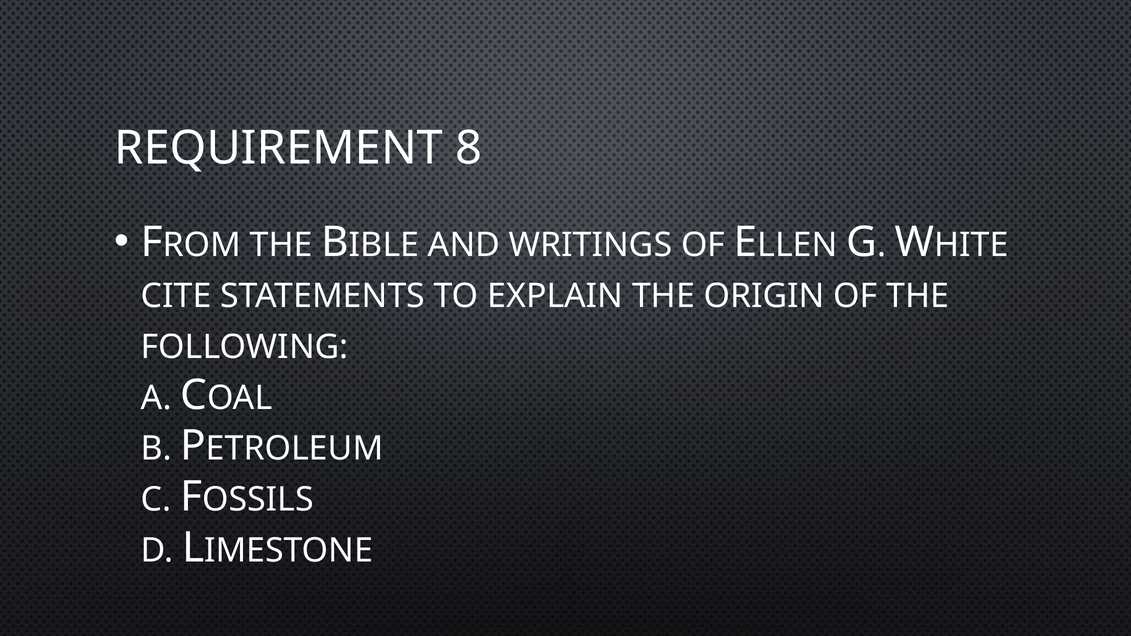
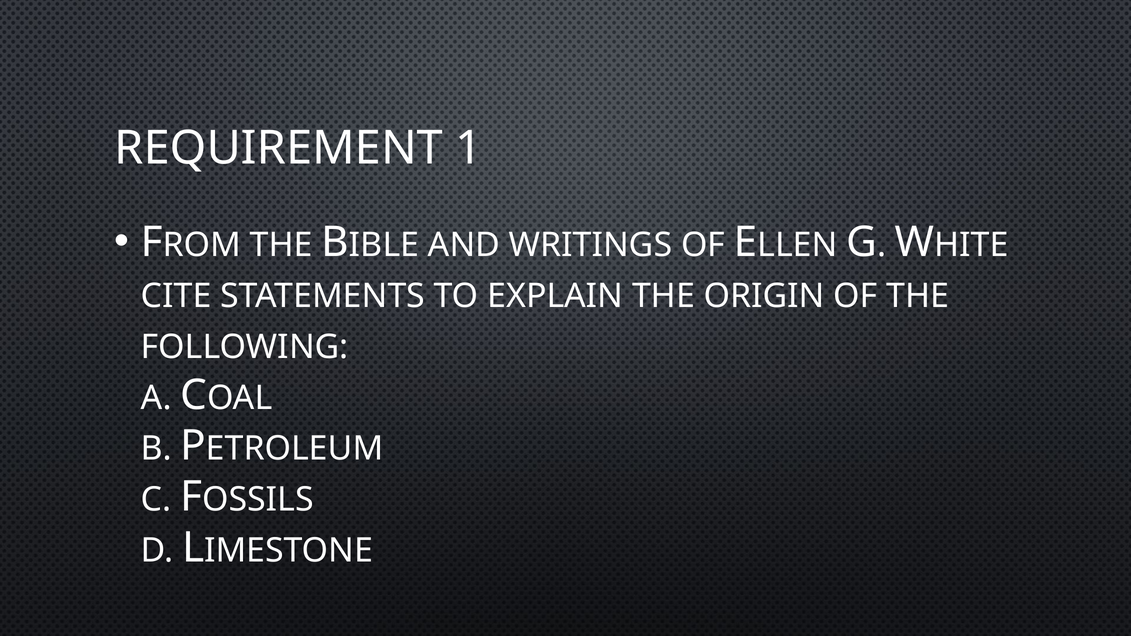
8: 8 -> 1 (469, 148)
